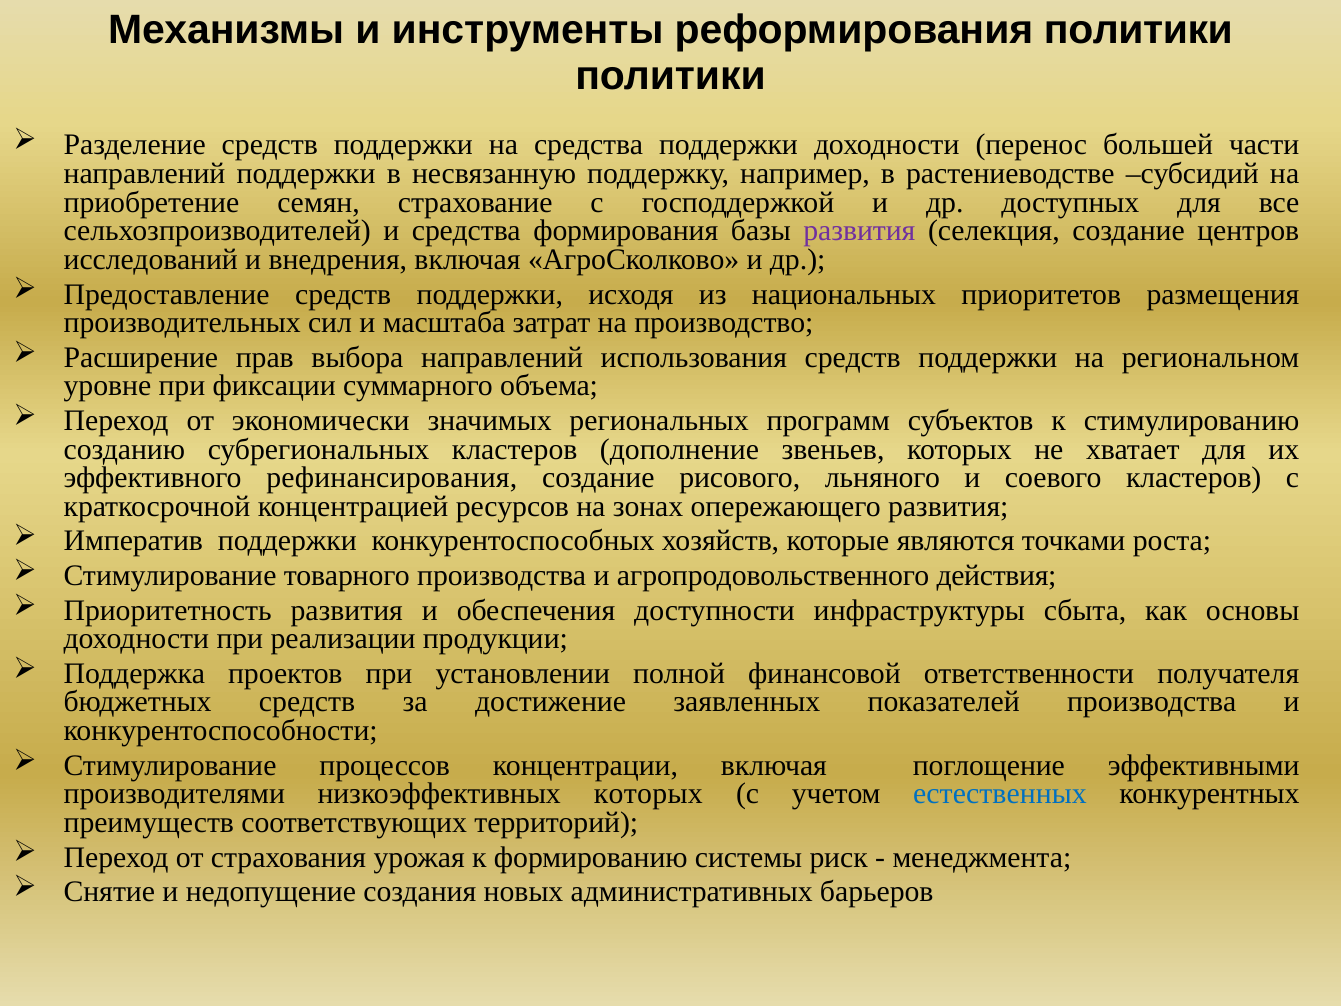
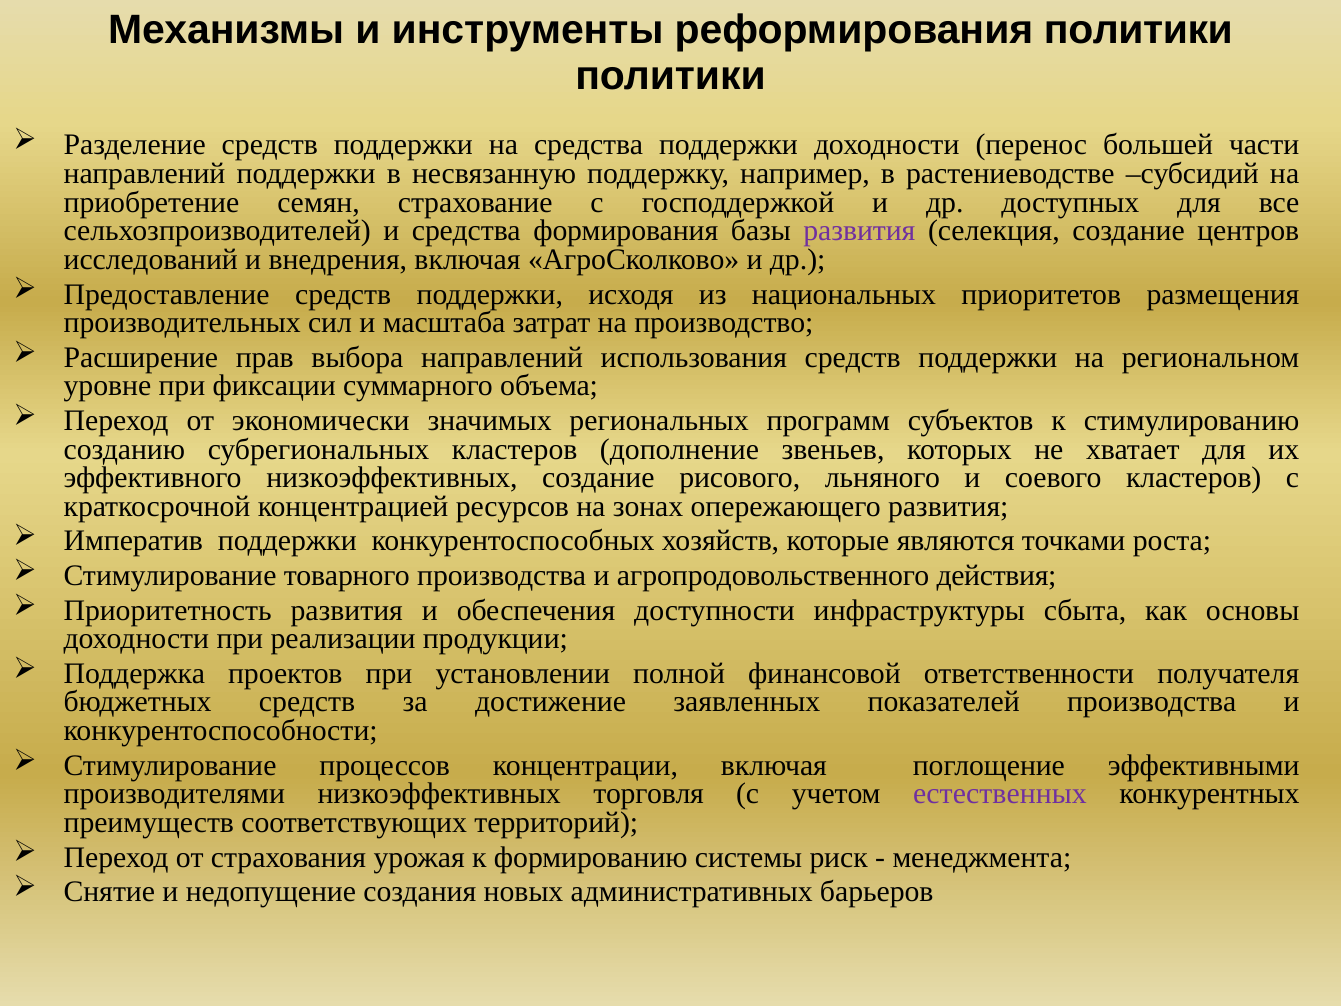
эффективного рефинансирования: рефинансирования -> низкоэффективных (392, 478)
низкоэффективных которых: которых -> торговля (649, 794)
естественных colour: blue -> purple (1000, 794)
